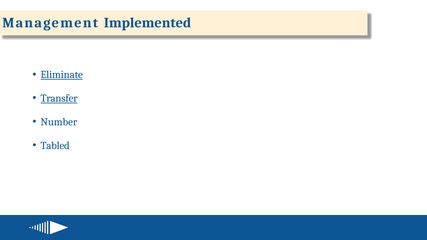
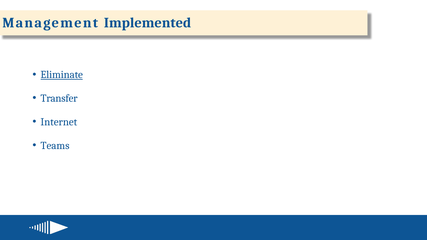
Transfer underline: present -> none (59, 98)
Number: Number -> Internet (59, 122)
Tabled: Tabled -> Teams (55, 146)
